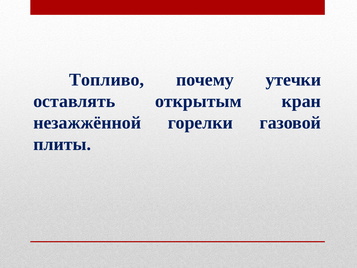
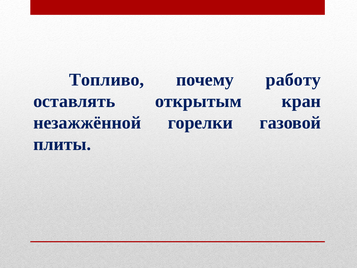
утечки: утечки -> работу (293, 80)
